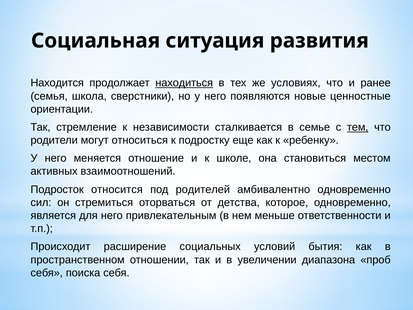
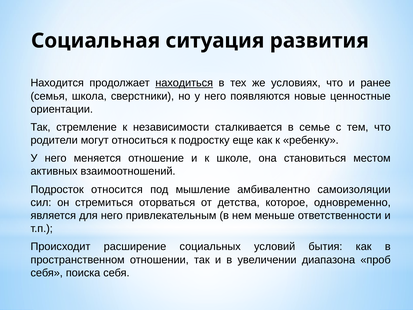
тем underline: present -> none (358, 127)
родителей: родителей -> мышление (203, 189)
амбивалентно одновременно: одновременно -> самоизоляции (354, 189)
